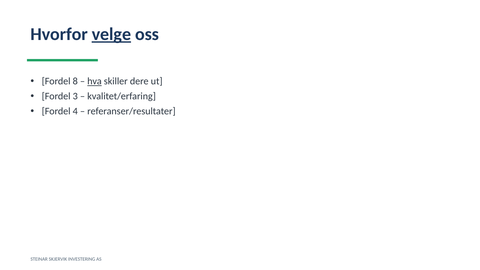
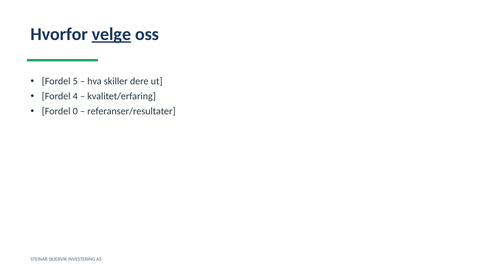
8: 8 -> 5 (75, 81)
hva underline: present -> none (95, 81)
3: 3 -> 4 (75, 96)
4: 4 -> 0 (75, 111)
